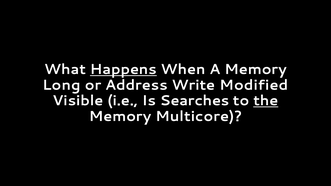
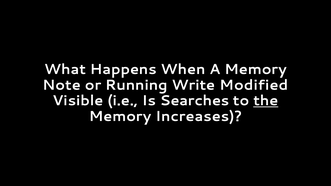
Happens underline: present -> none (123, 70)
Long: Long -> Note (62, 85)
Address: Address -> Running (136, 85)
Multicore: Multicore -> Increases (199, 116)
